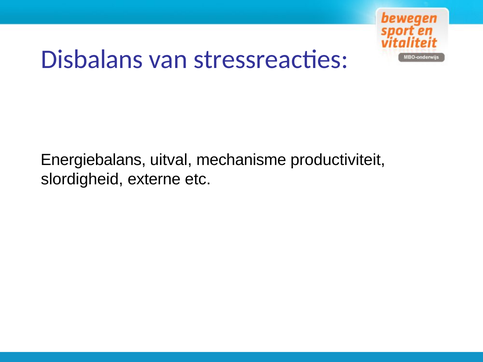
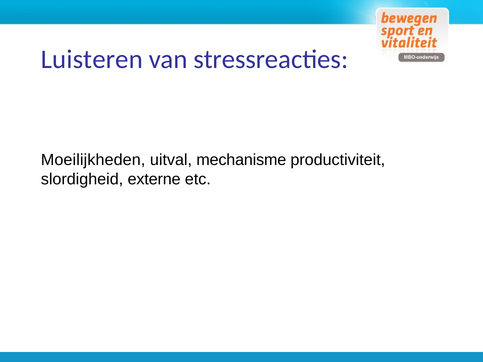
Disbalans: Disbalans -> Luisteren (92, 59)
Energiebalans: Energiebalans -> Moeilijkheden (93, 160)
